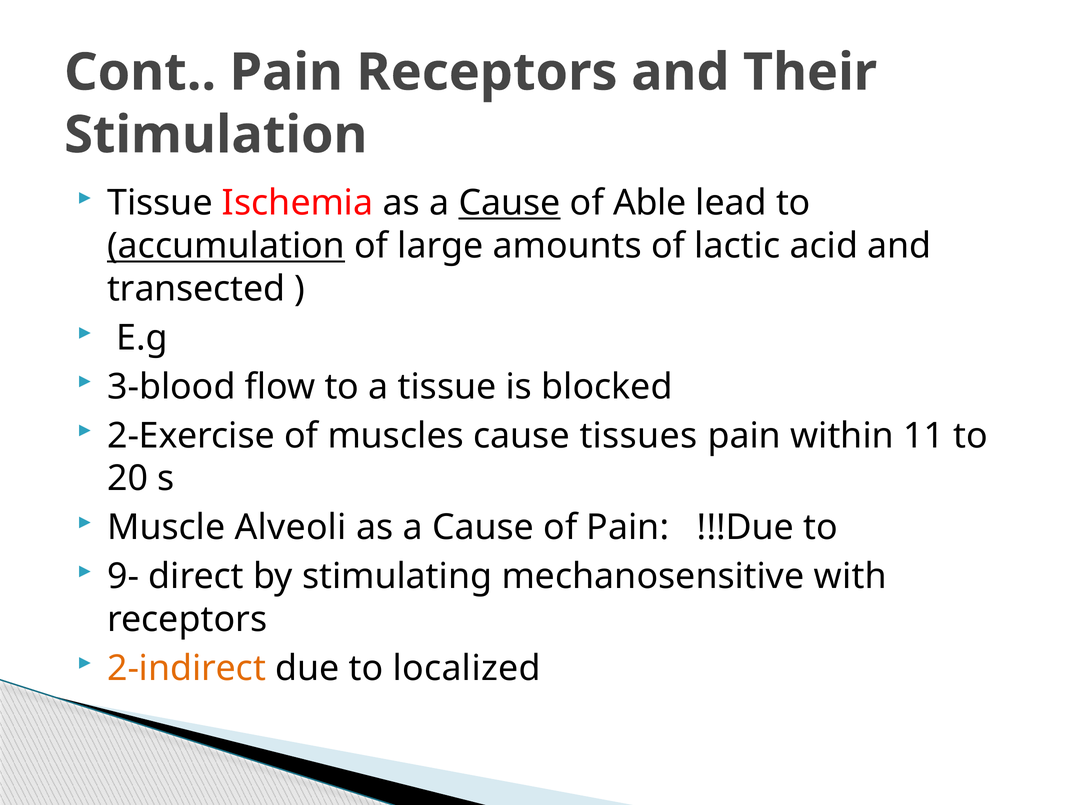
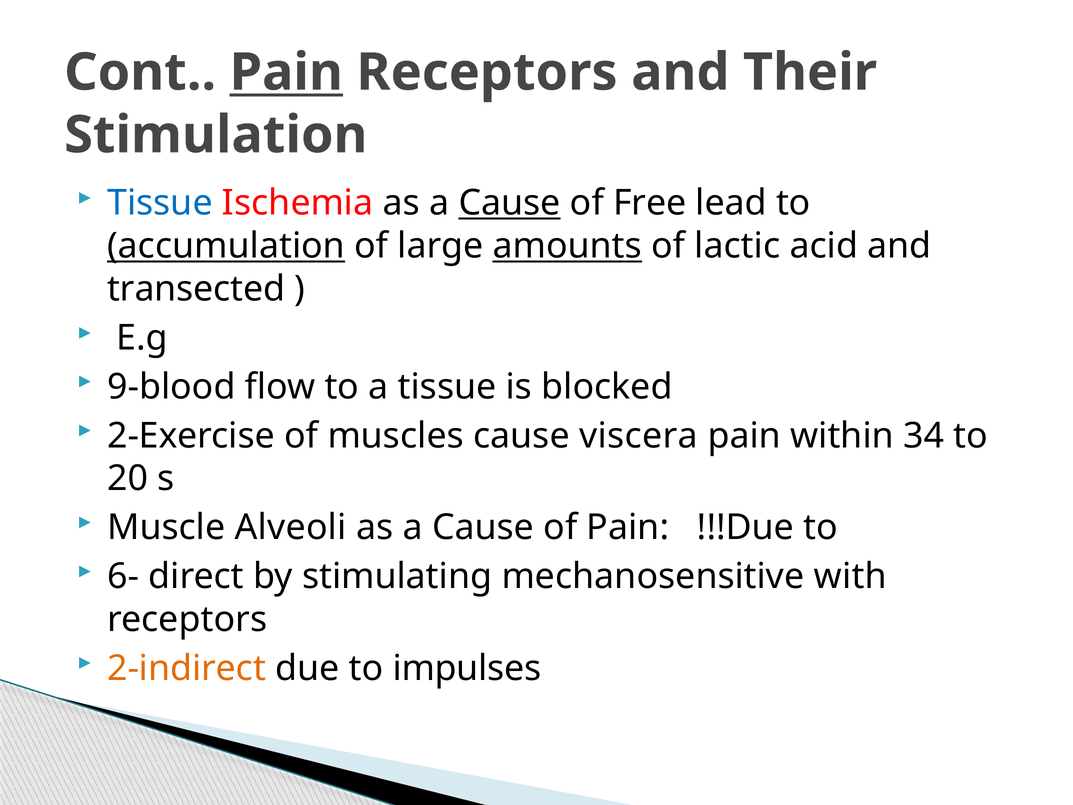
Pain underline: none -> present (286, 72)
Tissue colour: black -> blue (160, 203)
Able: Able -> Free (650, 203)
amounts underline: none -> present (567, 246)
3-blood: 3-blood -> 9-blood (171, 387)
tissues: tissues -> viscera (639, 436)
11: 11 -> 34 (924, 436)
9-: 9- -> 6- (123, 576)
localized: localized -> impulses (467, 668)
